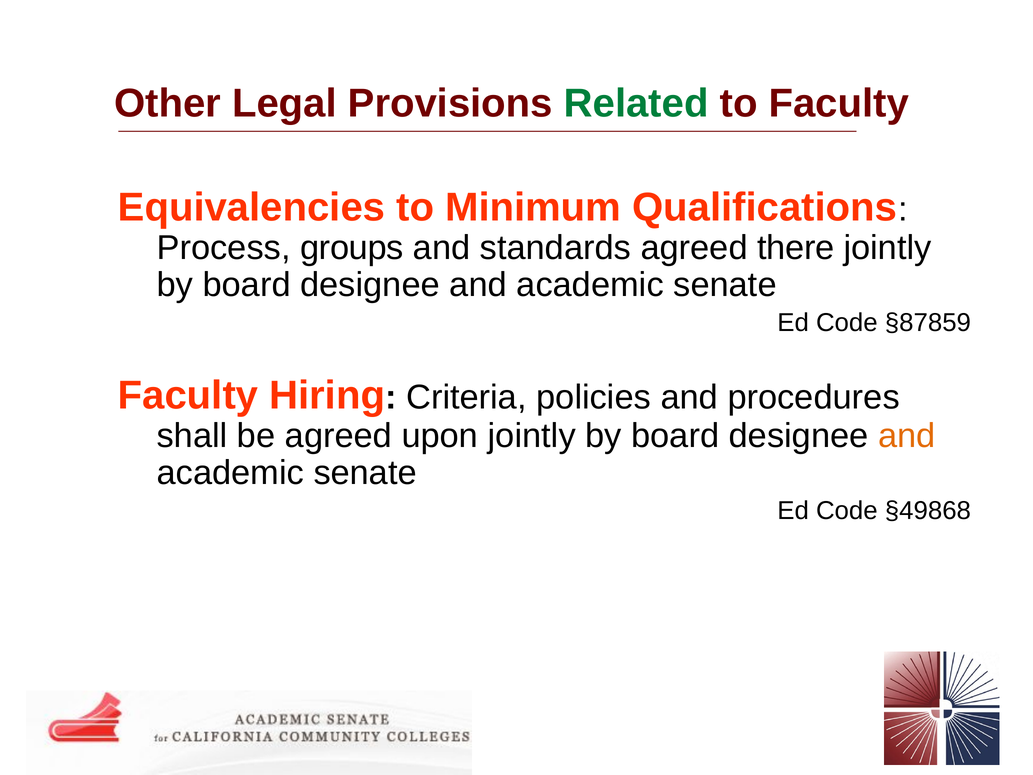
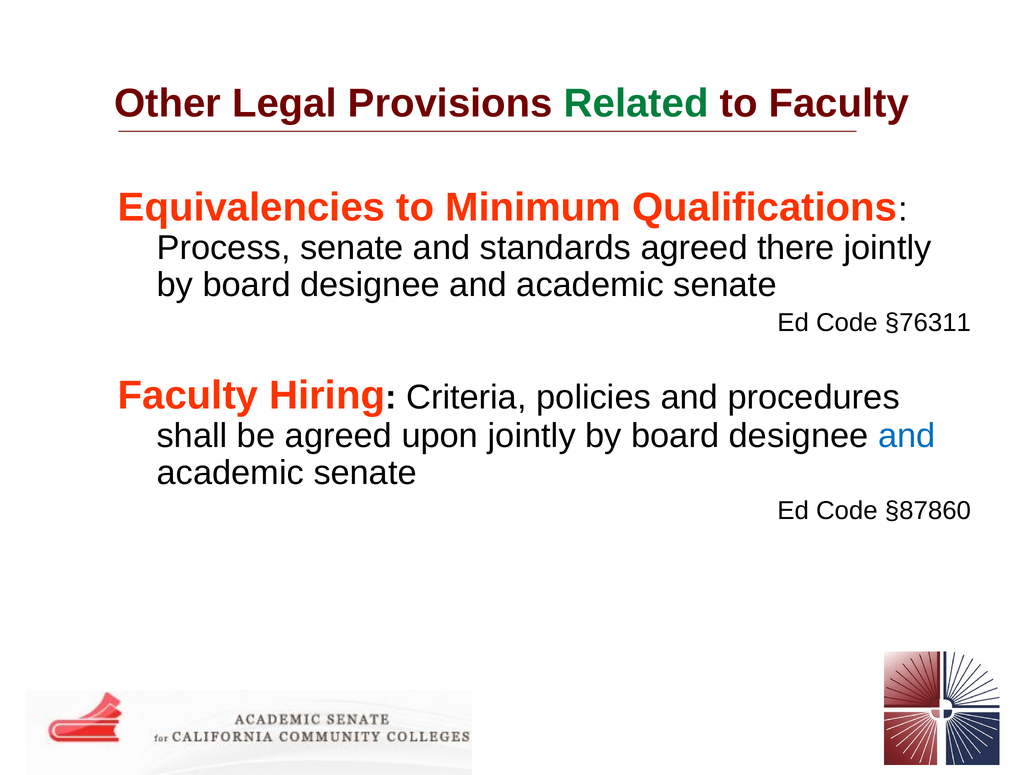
Process groups: groups -> senate (352, 248)
§87859: §87859 -> §76311 (928, 323)
and colour: orange -> blue (907, 436)
§49868: §49868 -> §87860 (928, 510)
